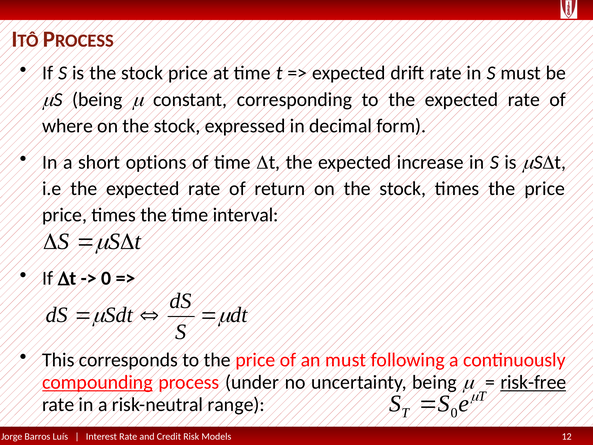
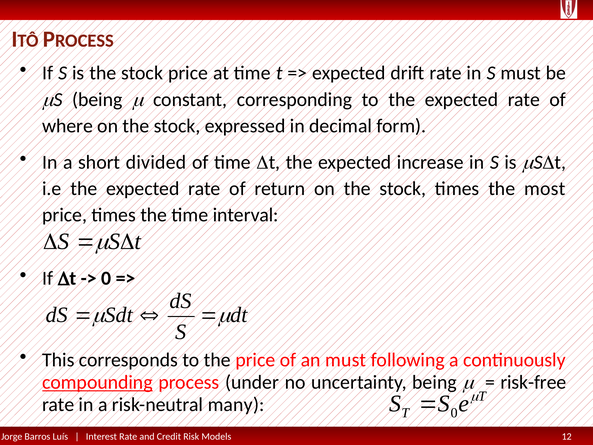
options: options -> divided (156, 162)
times the price: price -> most (545, 188)
risk-free underline: present -> none (533, 382)
range: range -> many (236, 404)
